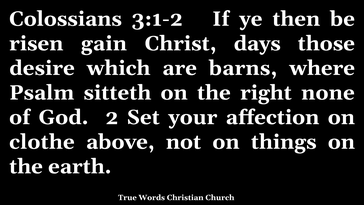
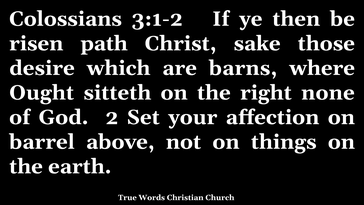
gain: gain -> path (104, 44)
days: days -> sake (257, 44)
Psalm: Psalm -> Ought (42, 93)
clothe: clothe -> barrel (42, 142)
